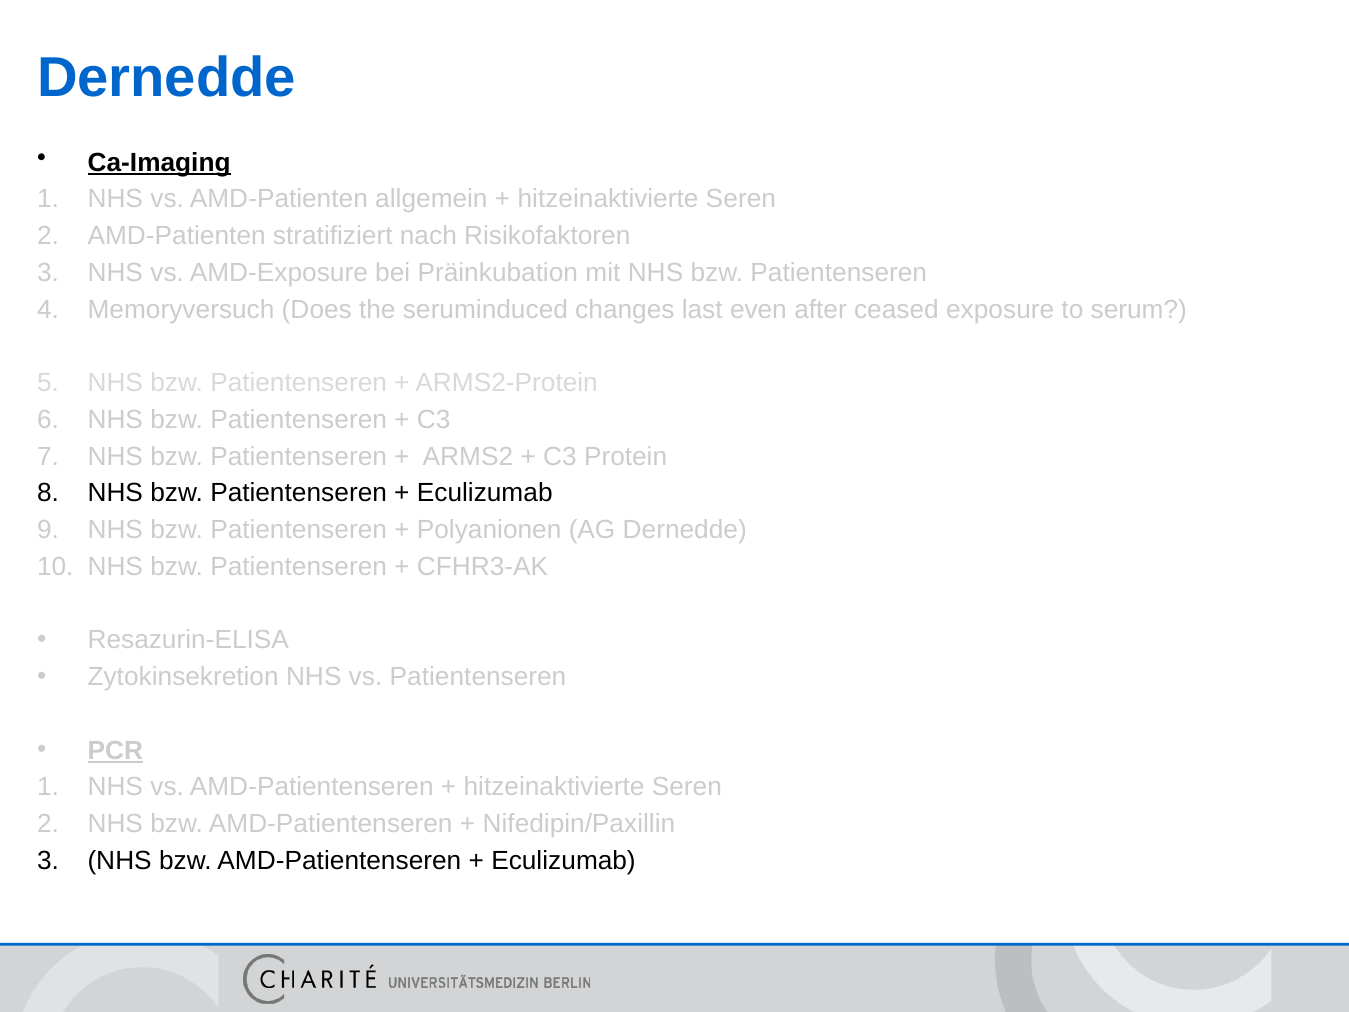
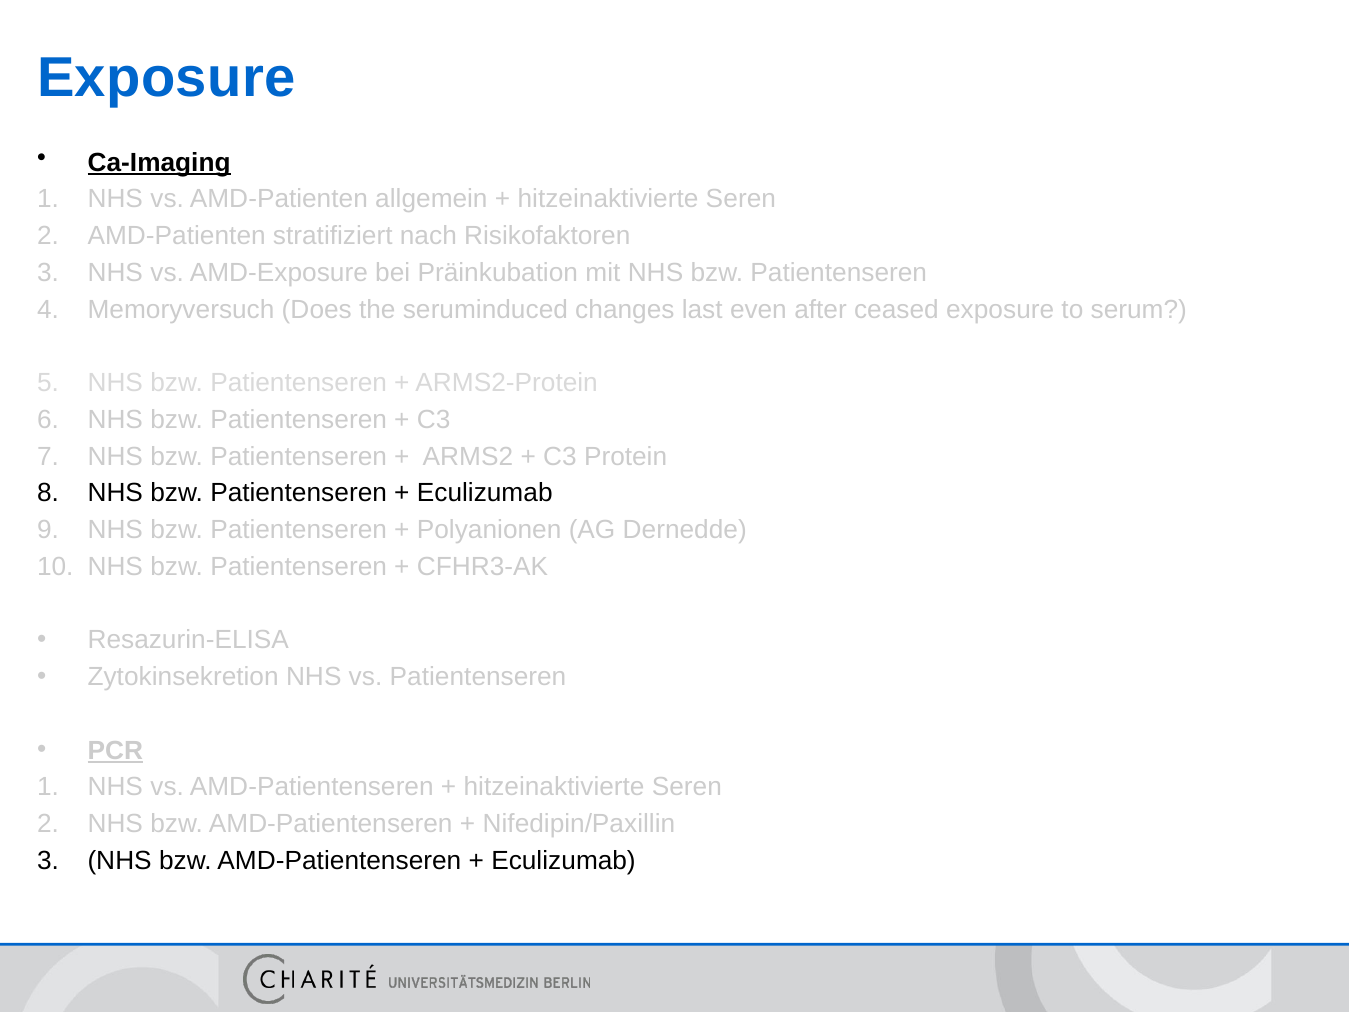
Dernedde: Dernedde -> Exposure (166, 78)
